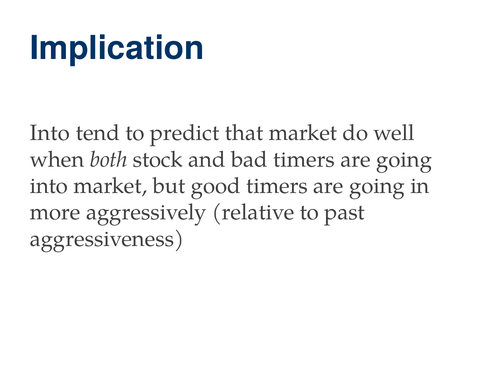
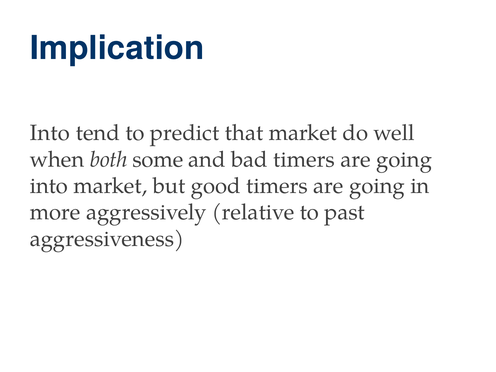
stock: stock -> some (158, 159)
